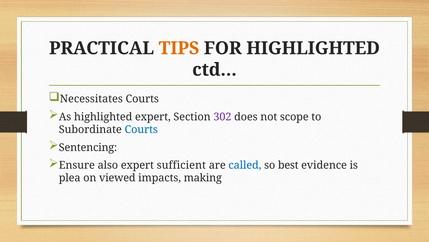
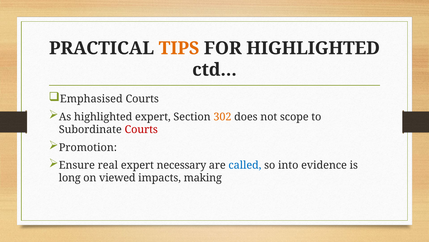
Necessitates: Necessitates -> Emphasised (91, 99)
302 colour: purple -> orange (222, 116)
Courts colour: blue -> red (141, 129)
Sentencing: Sentencing -> Promotion (88, 147)
also: also -> real (108, 165)
sufficient: sufficient -> necessary (181, 165)
best: best -> into (288, 165)
plea: plea -> long (70, 178)
